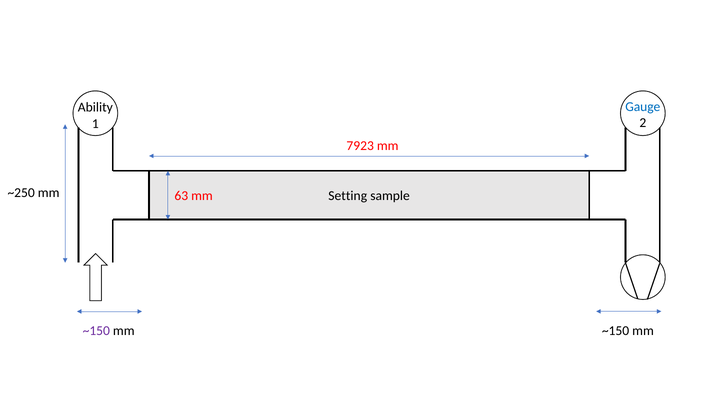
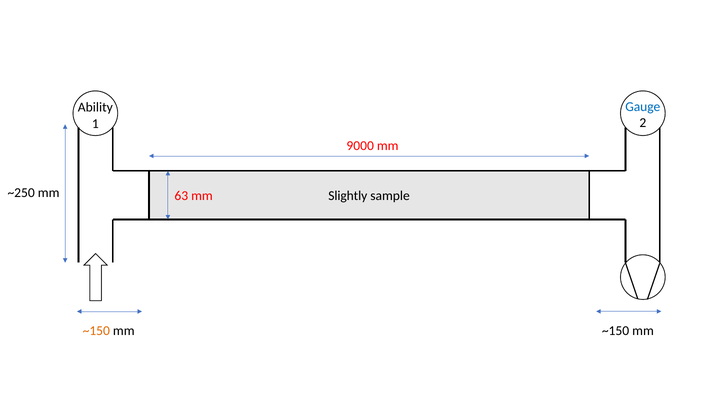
7923: 7923 -> 9000 (360, 146)
Setting: Setting -> Slightly (348, 196)
~150 colour: purple -> orange (96, 331)
